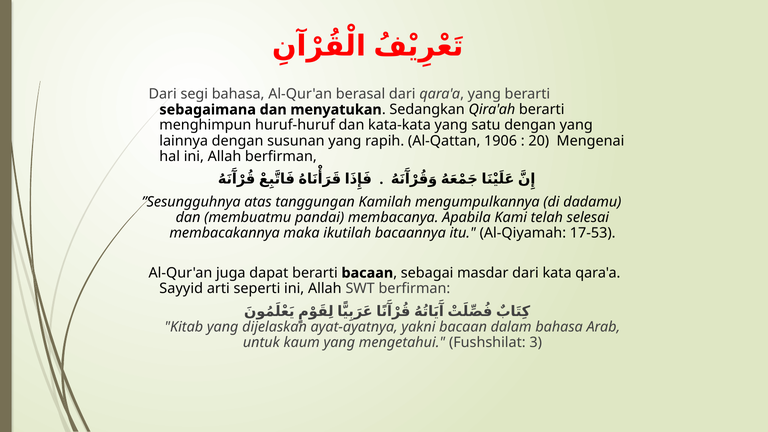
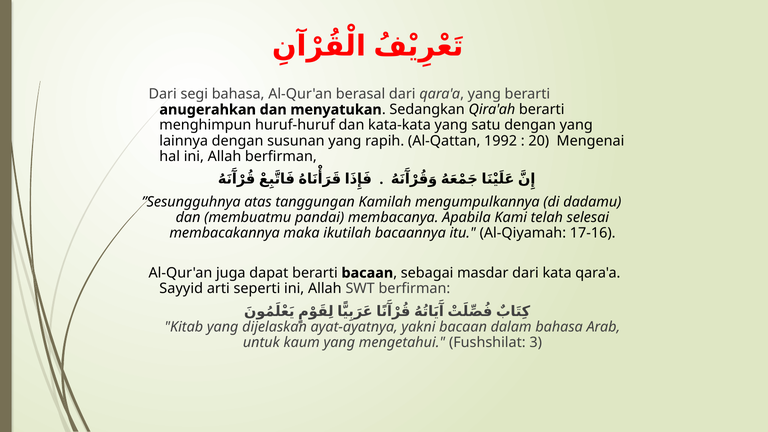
sebagaimana: sebagaimana -> anugerahkan (208, 110)
1906: 1906 -> 1992 (501, 141)
17-53: 17-53 -> 17-16 (593, 233)
